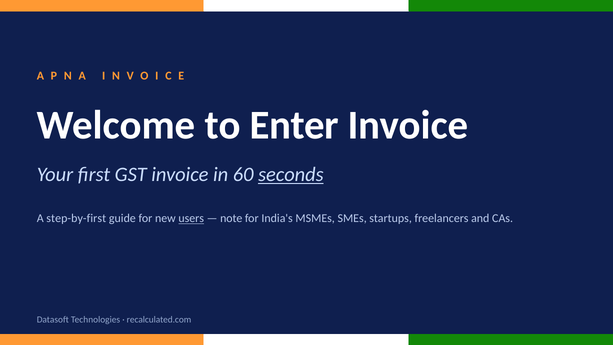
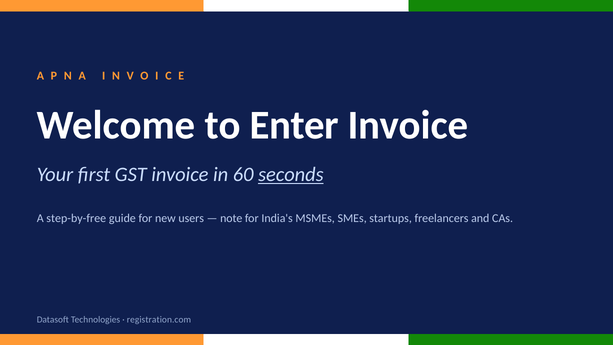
step-by-first: step-by-first -> step-by-free (76, 218)
users underline: present -> none (191, 218)
recalculated.com: recalculated.com -> registration.com (159, 319)
